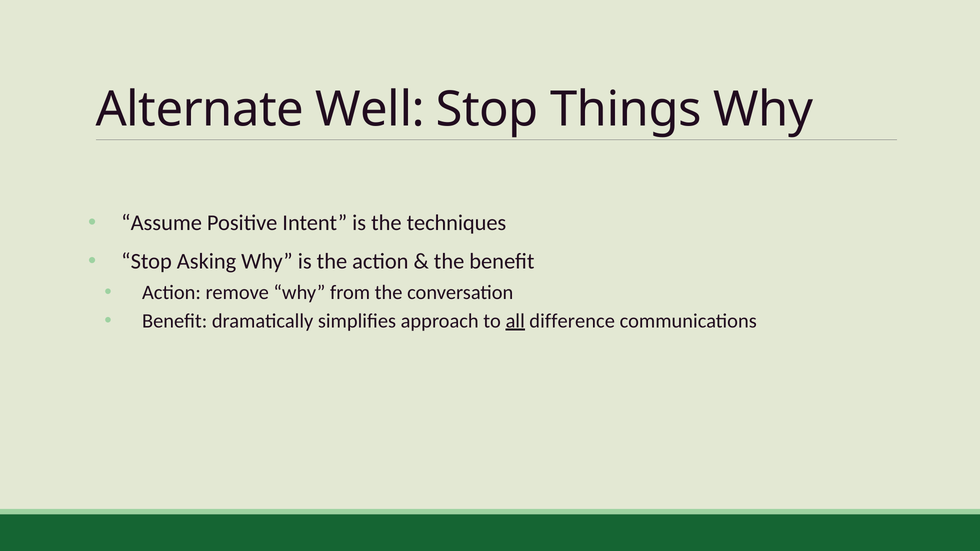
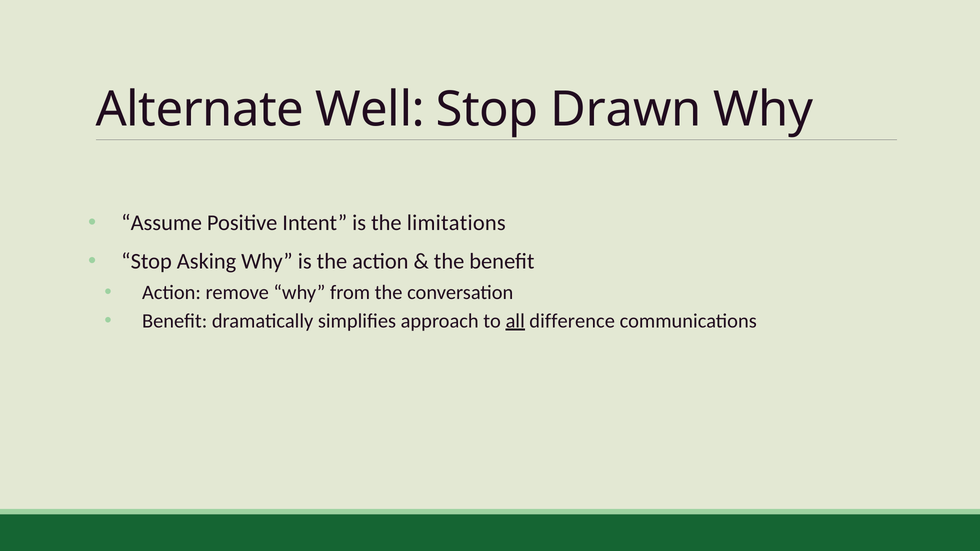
Things: Things -> Drawn (626, 110)
techniques: techniques -> limitations (456, 223)
